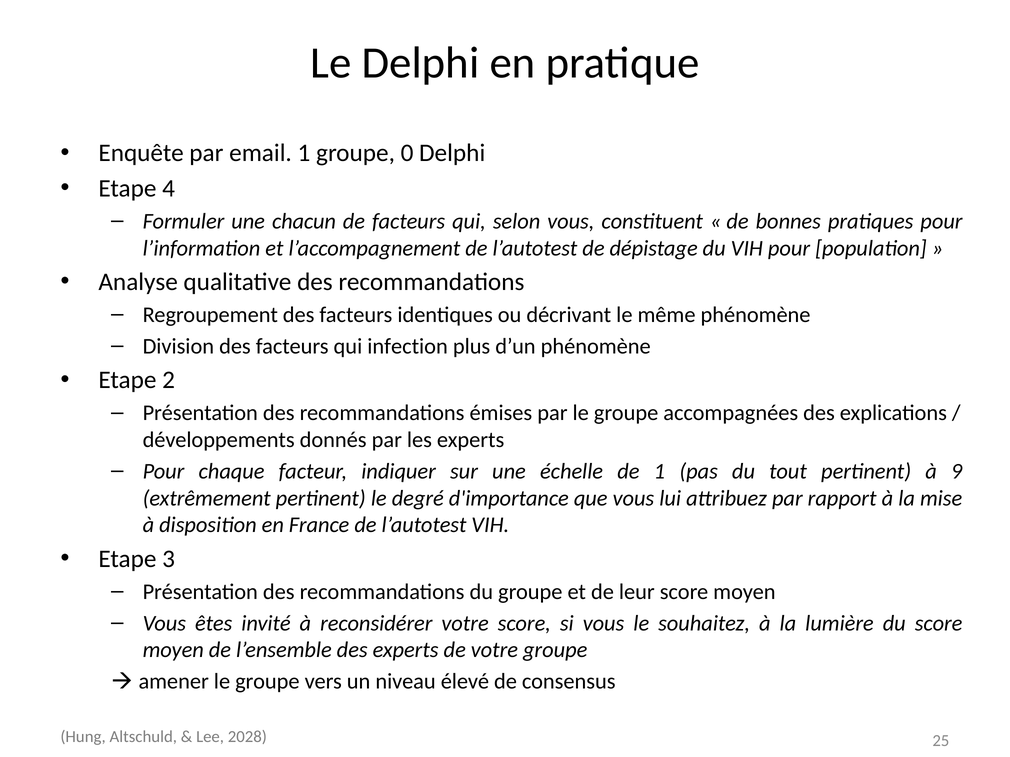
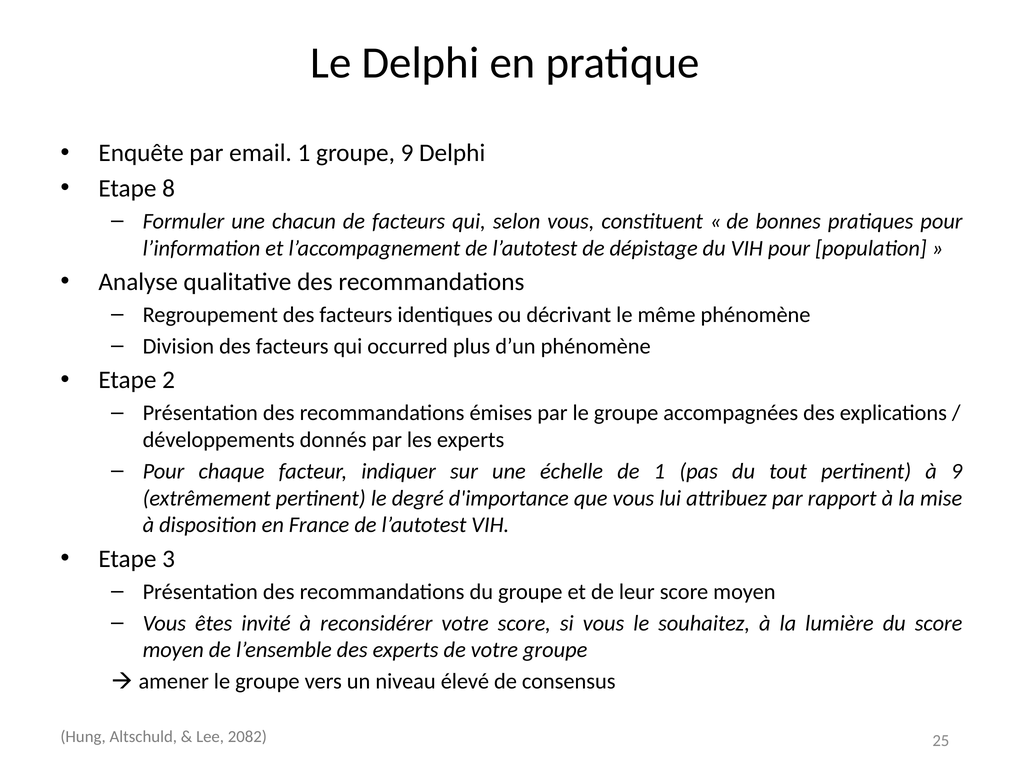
groupe 0: 0 -> 9 (407, 153)
4: 4 -> 8 (169, 188)
infection: infection -> occurred (408, 346)
2028: 2028 -> 2082 (247, 737)
